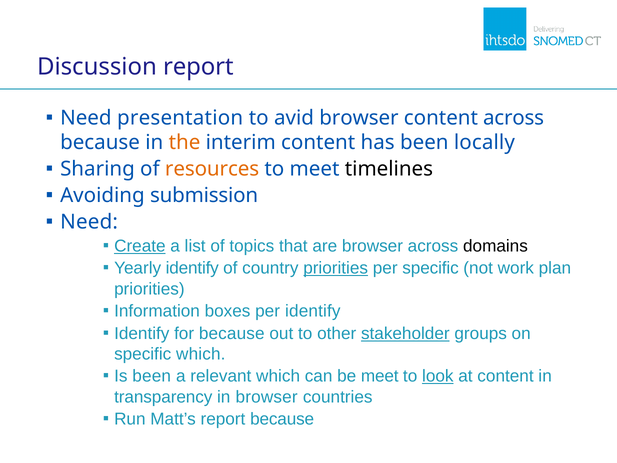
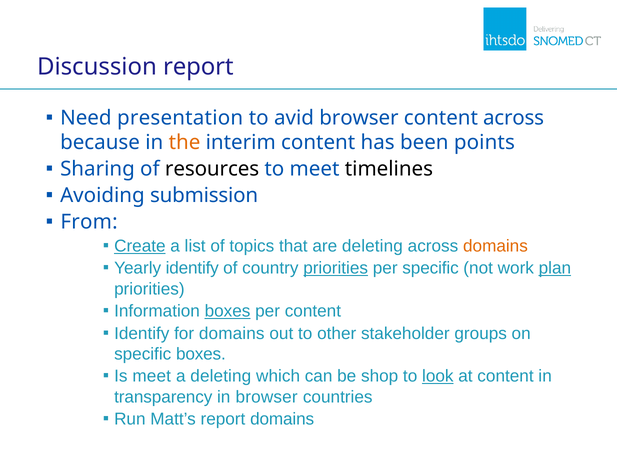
locally: locally -> points (484, 143)
resources colour: orange -> black (212, 169)
Need: Need -> From (89, 222)
are browser: browser -> deleting (372, 246)
domains colour: black -> orange (495, 246)
plan underline: none -> present (555, 268)
boxes underline: none -> present (228, 311)
per identify: identify -> content (313, 311)
for because: because -> domains (232, 333)
stakeholder underline: present -> none (405, 333)
specific which: which -> boxes (201, 354)
Is been: been -> meet (152, 376)
a relevant: relevant -> deleting (221, 376)
be meet: meet -> shop (380, 376)
report because: because -> domains (282, 419)
